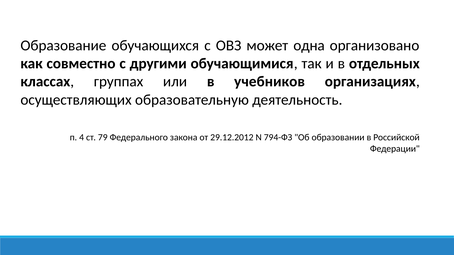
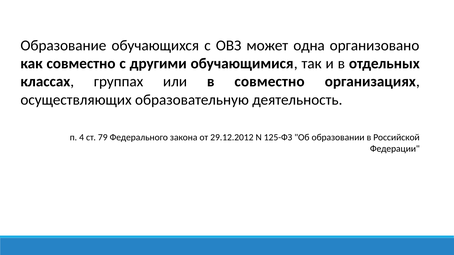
в учебников: учебников -> совместно (270, 82)
794-ФЗ: 794-ФЗ -> 125-ФЗ (278, 137)
